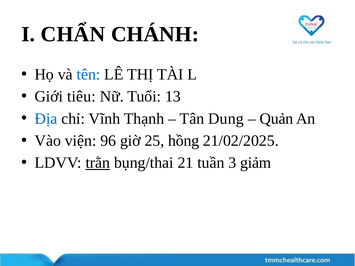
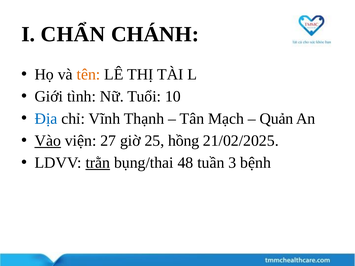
tên colour: blue -> orange (88, 74)
tiêu: tiêu -> tình (82, 97)
13: 13 -> 10 (173, 97)
Dung: Dung -> Mạch (226, 119)
Vào underline: none -> present (48, 141)
96: 96 -> 27 (108, 141)
21: 21 -> 48 (185, 163)
giảm: giảm -> bệnh (256, 163)
